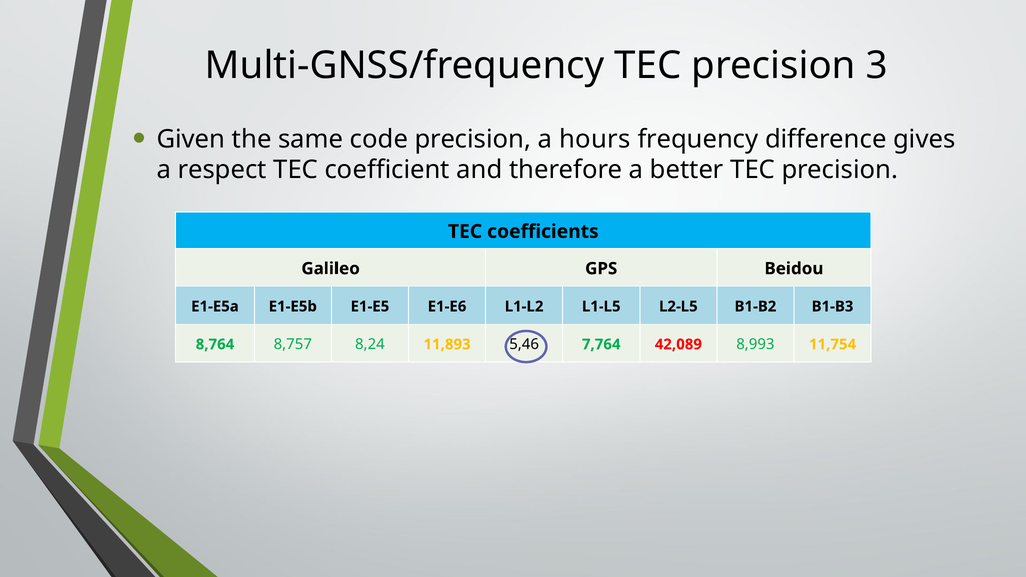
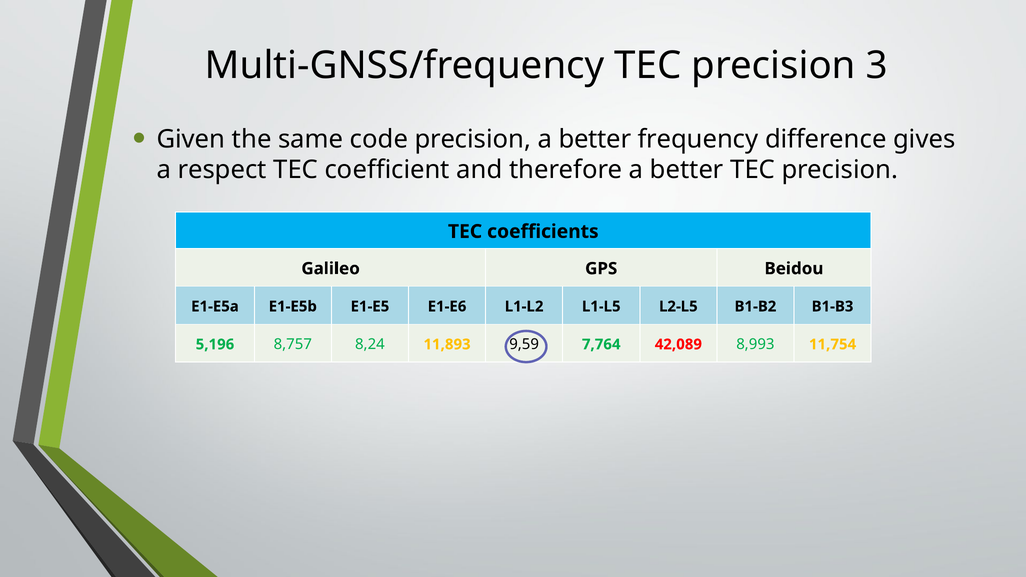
precision a hours: hours -> better (595, 139)
8,764: 8,764 -> 5,196 (215, 344)
5,46: 5,46 -> 9,59 (524, 344)
